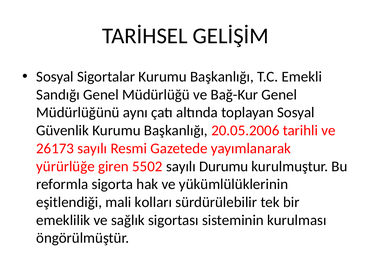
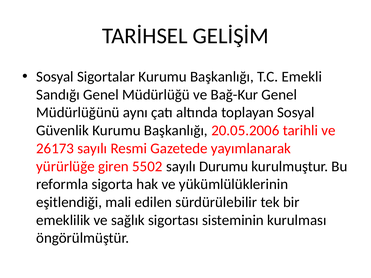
kolları: kolları -> edilen (153, 202)
